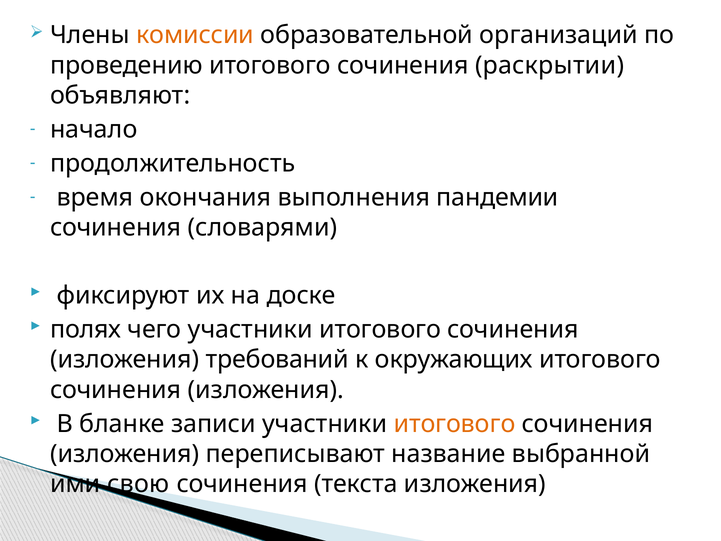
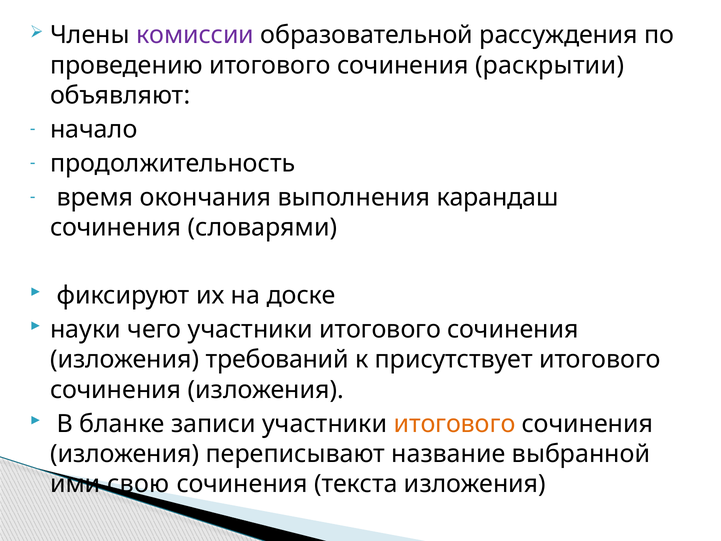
комиссии colour: orange -> purple (195, 35)
организаций: организаций -> рассуждения (559, 35)
пандемии: пандемии -> карандаш (497, 197)
полях: полях -> науки (85, 330)
окружающих: окружающих -> присутствует (454, 360)
